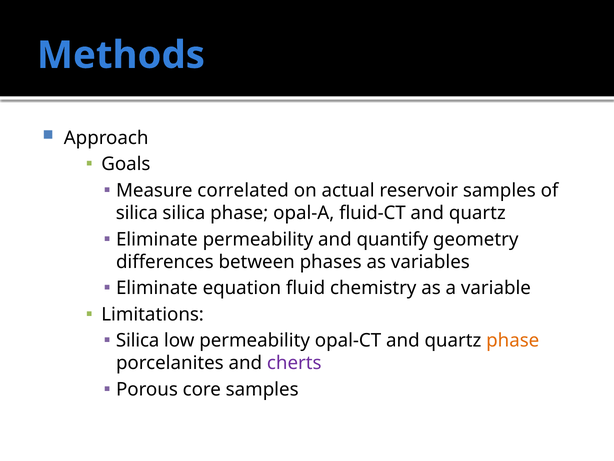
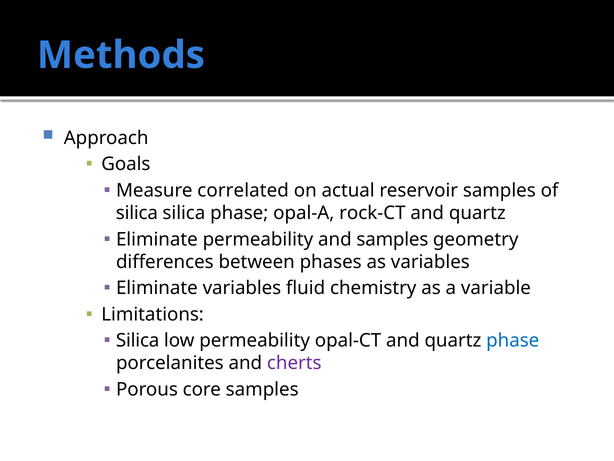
fluid-CT: fluid-CT -> rock-CT (372, 213)
and quantify: quantify -> samples (392, 239)
Eliminate equation: equation -> variables (242, 288)
phase colour: orange -> blue (513, 340)
